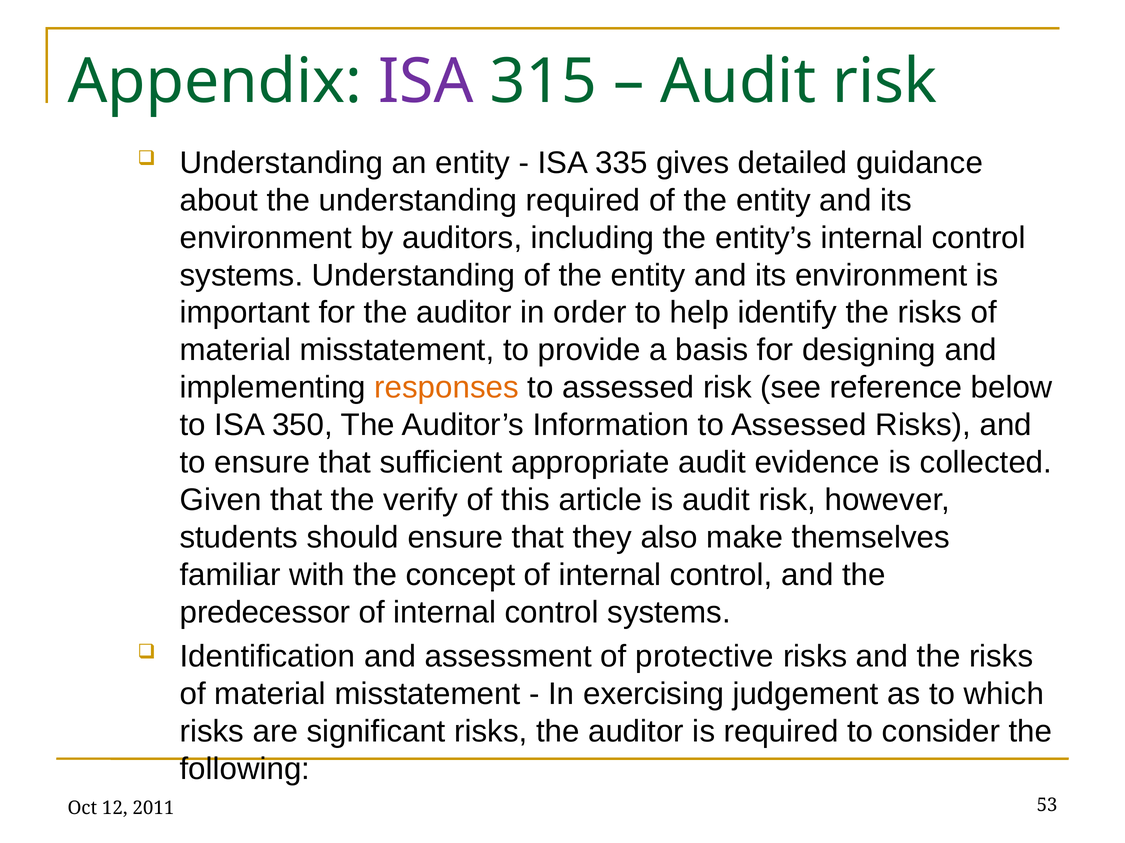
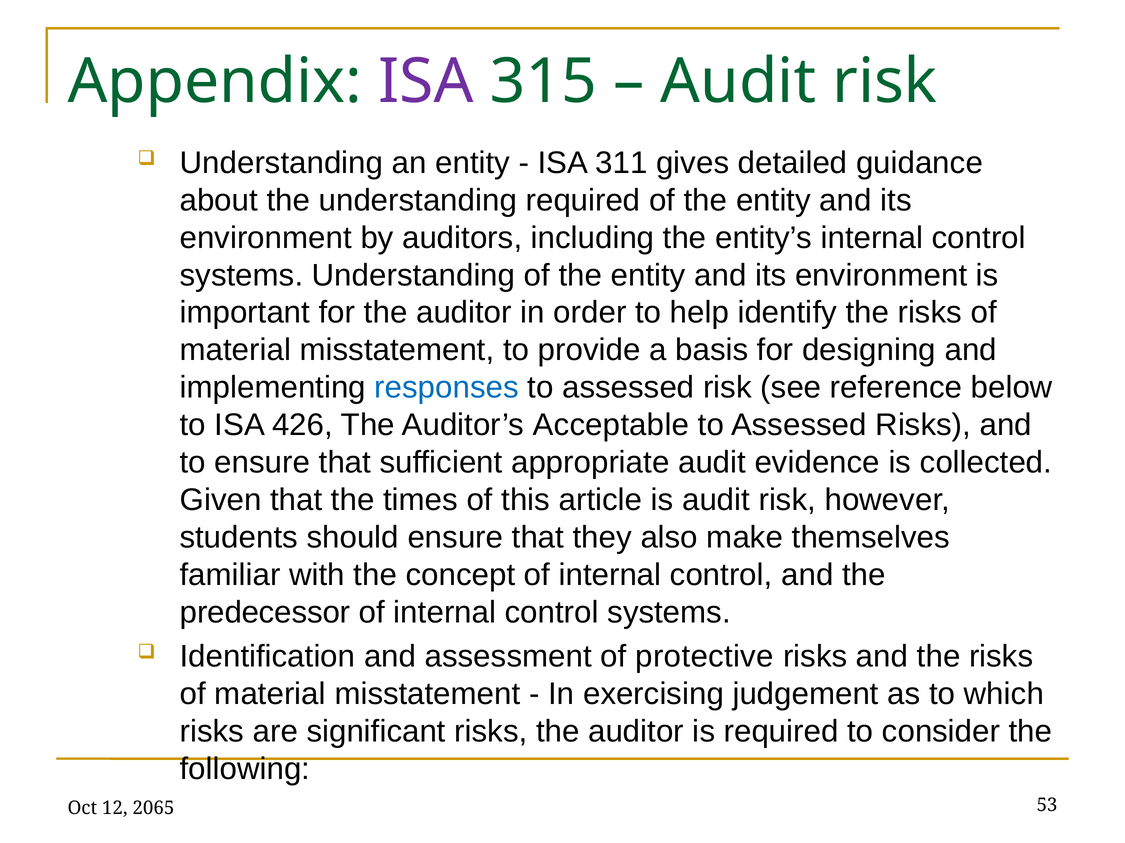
335: 335 -> 311 (621, 163)
responses colour: orange -> blue (447, 388)
350: 350 -> 426 (302, 426)
Information: Information -> Acceptable (611, 426)
verify: verify -> times (421, 501)
2011: 2011 -> 2065 (153, 809)
